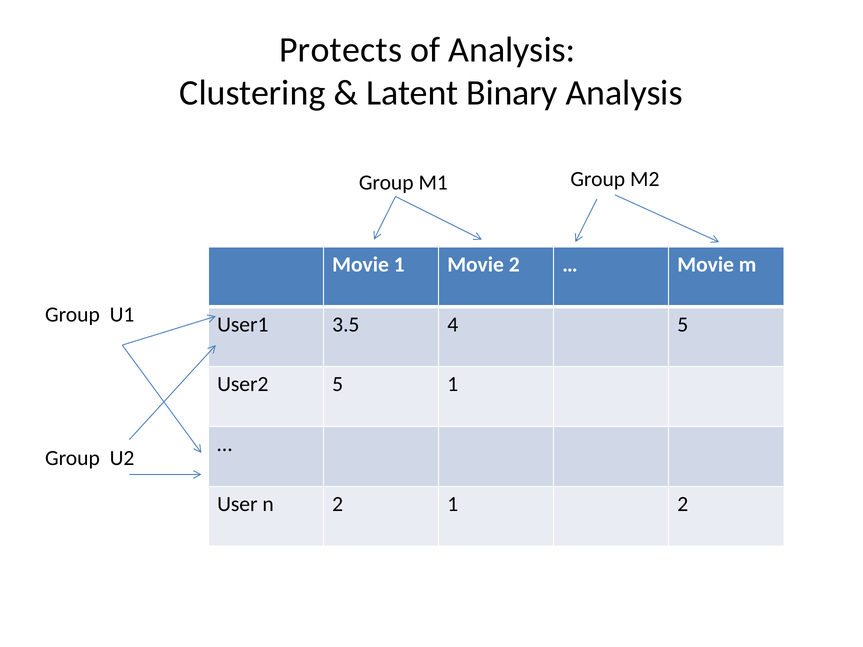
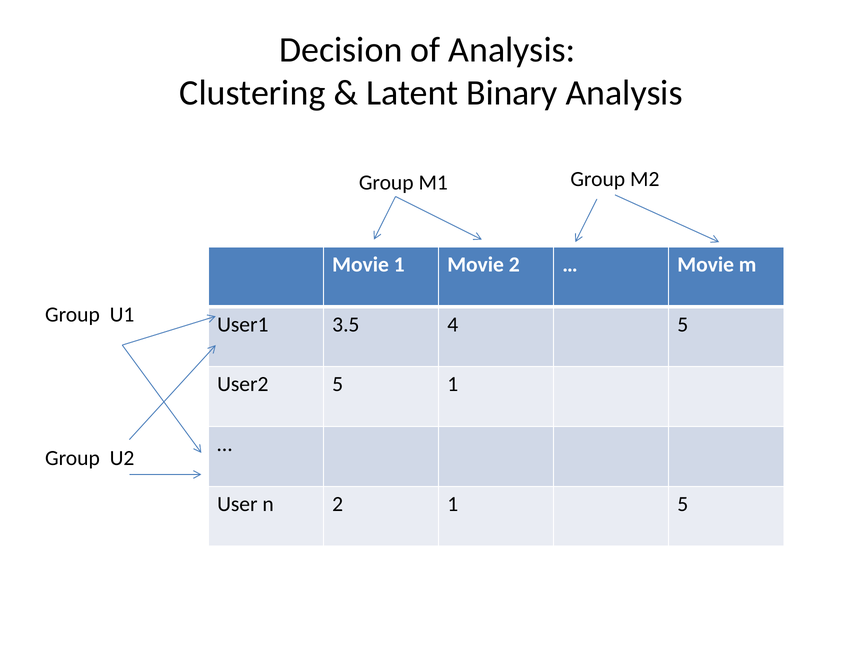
Protects: Protects -> Decision (341, 50)
1 2: 2 -> 5 (683, 504)
